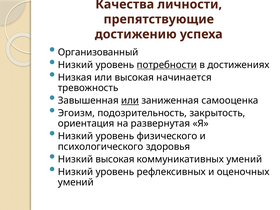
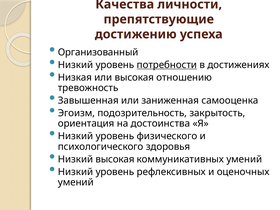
начинается: начинается -> отношению (184, 77)
или underline: present -> none (130, 100)
развернутая: развернутая -> достоинства (160, 124)
